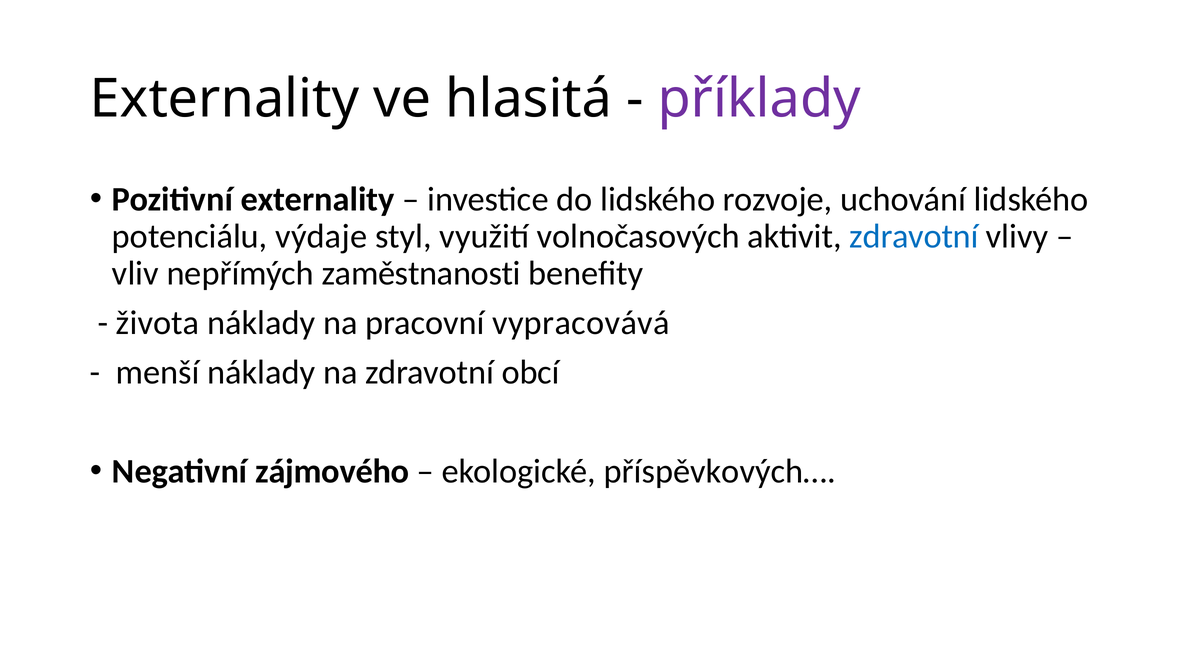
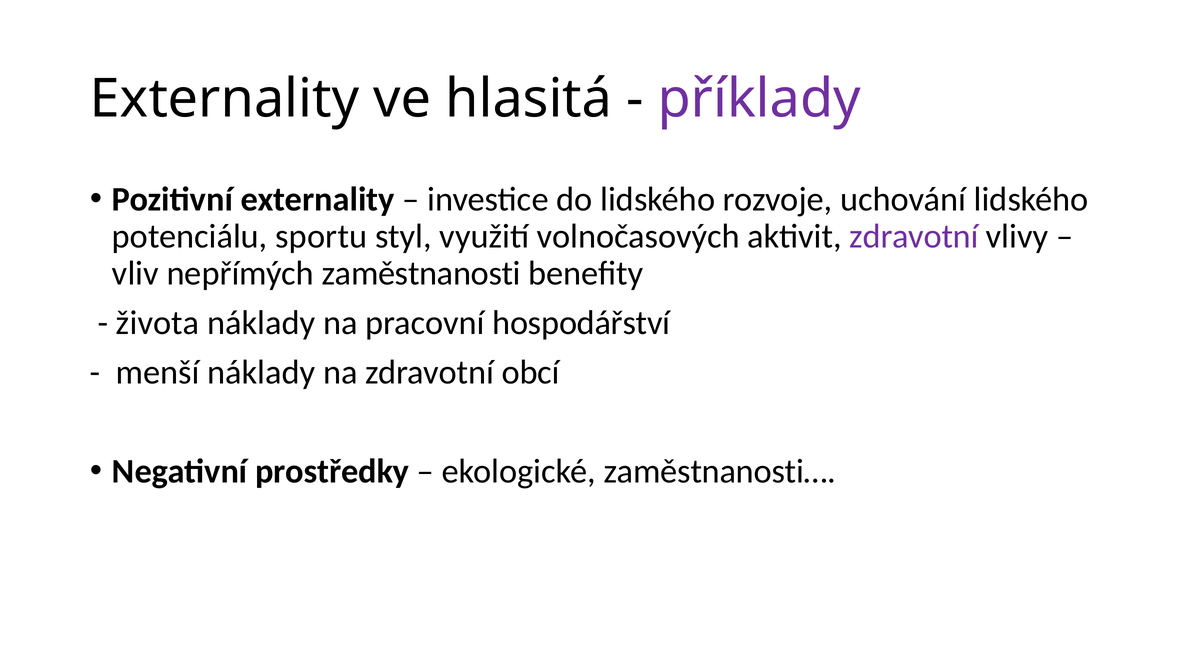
výdaje: výdaje -> sportu (321, 236)
zdravotní colour: blue -> purple (914, 236)
vypracovává: vypracovává -> hospodářství (581, 323)
zájmového: zájmového -> prostředky (332, 471)
příspěvkových…: příspěvkových… -> zaměstnanosti… (720, 471)
